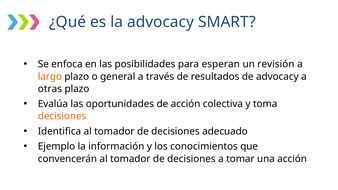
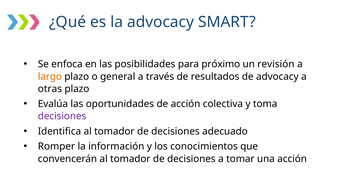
esperan: esperan -> próximo (221, 64)
decisiones colour: orange -> purple (62, 116)
Ejemplo: Ejemplo -> Romper (56, 147)
